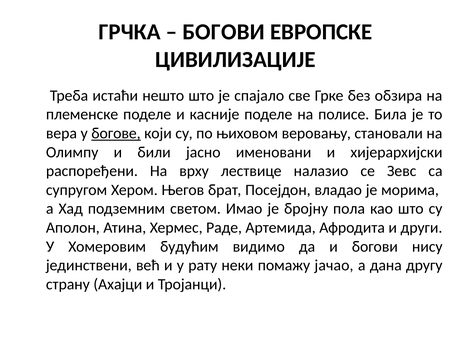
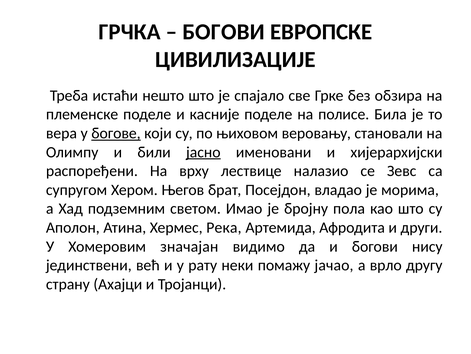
јасно underline: none -> present (203, 152)
Раде: Раде -> Река (224, 227)
будућим: будућим -> значајан (189, 246)
данa: данa -> врло (386, 265)
